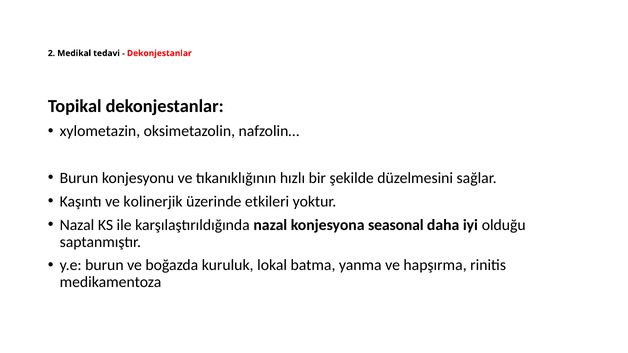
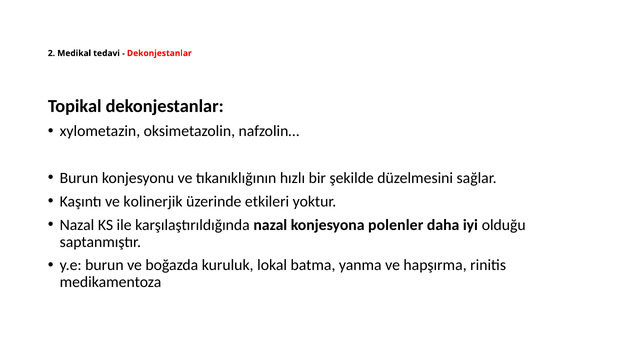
seasonal: seasonal -> polenler (396, 225)
